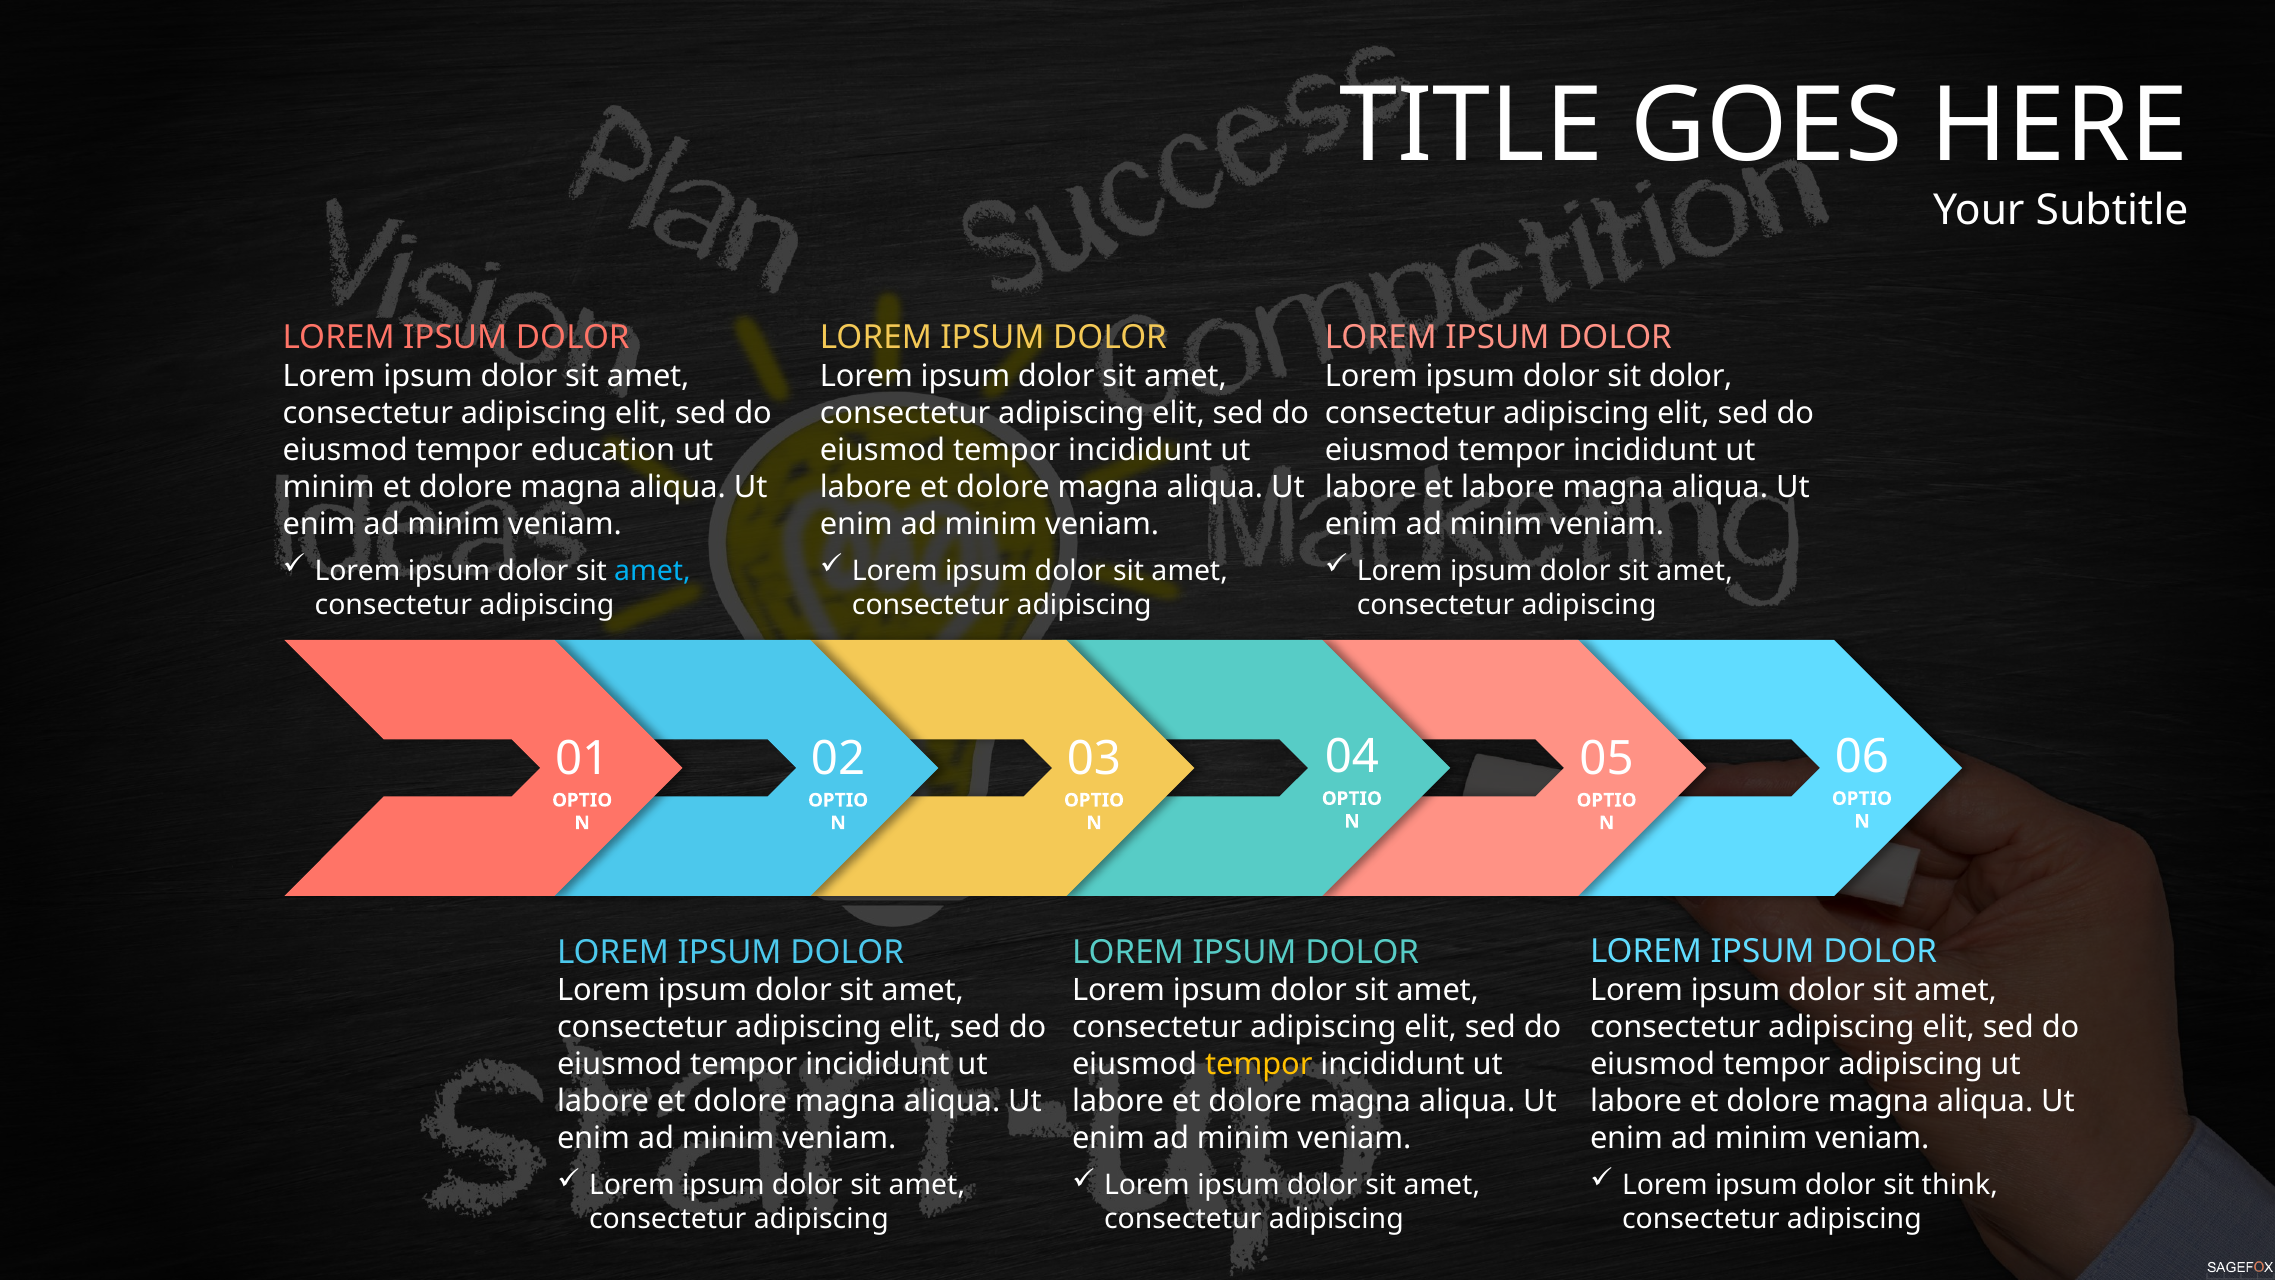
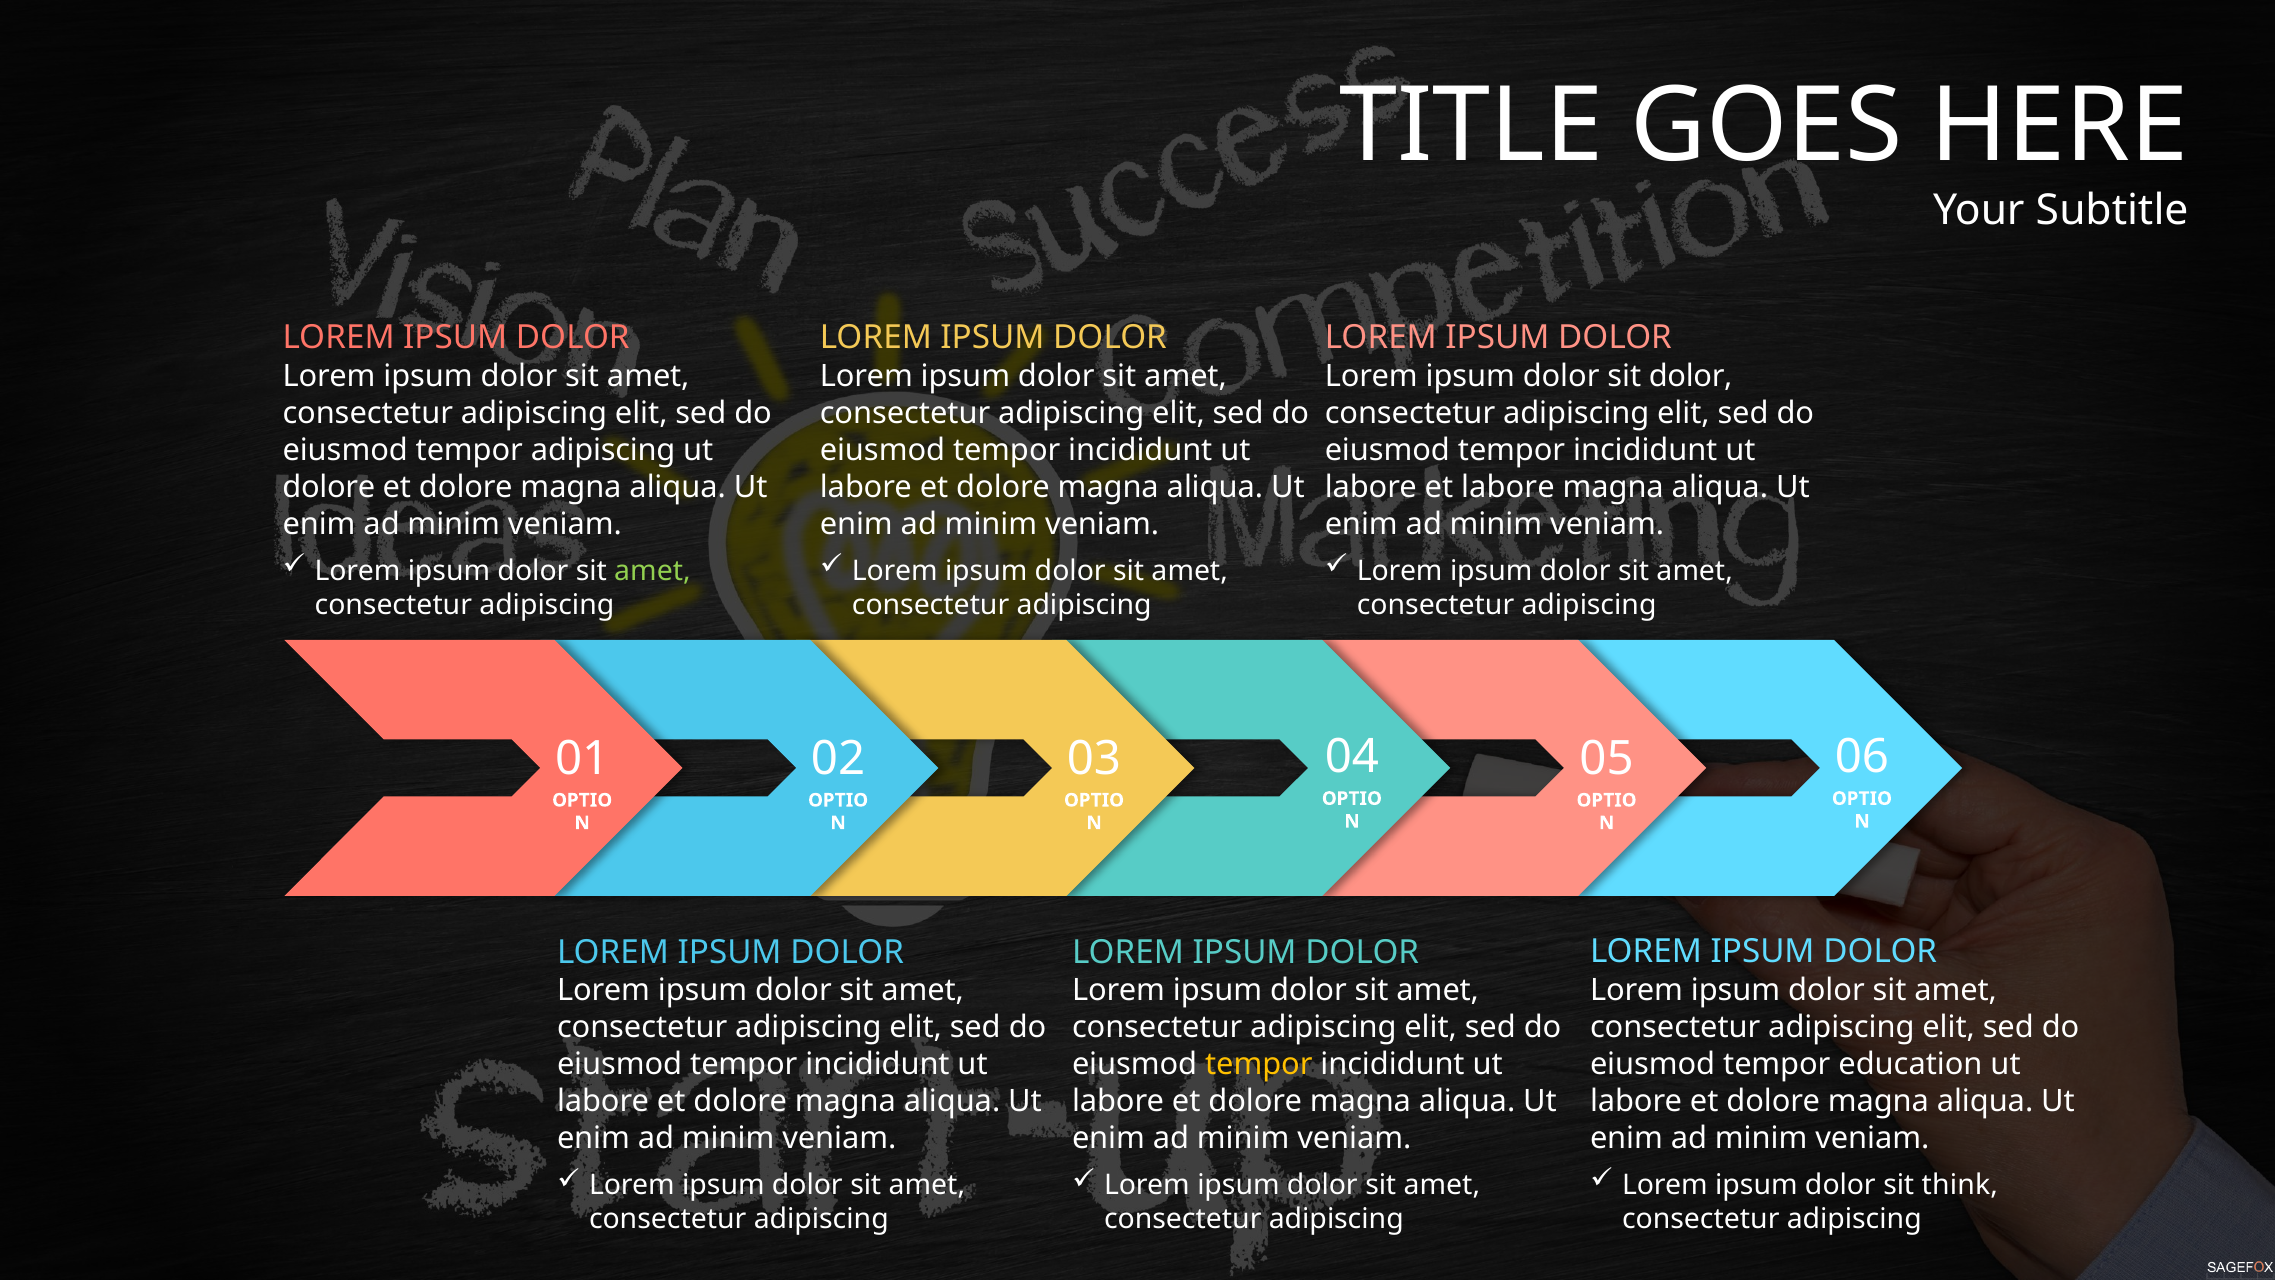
tempor education: education -> adipiscing (603, 450)
minim: minim -> dolore (329, 487)
amet colour: light blue -> light green (652, 571)
tempor adipiscing: adipiscing -> education (1910, 1064)
